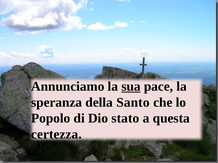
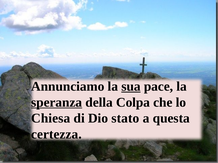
speranza underline: none -> present (57, 103)
Santo: Santo -> Colpa (133, 103)
Popolo: Popolo -> Chiesa (51, 119)
